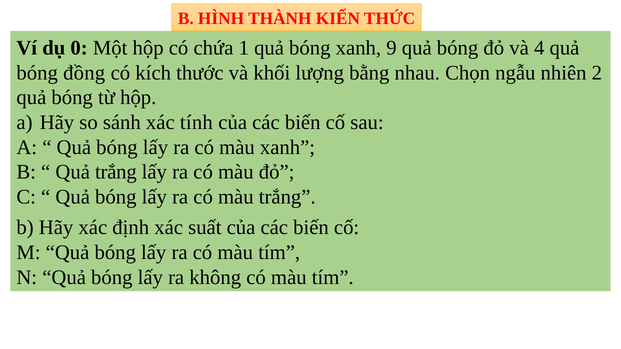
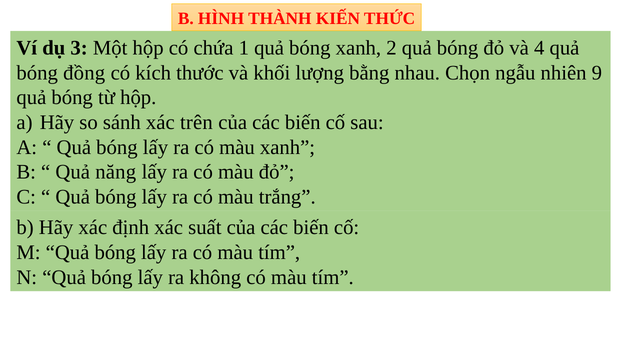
0: 0 -> 3 (79, 48)
9: 9 -> 2 (391, 48)
2: 2 -> 9 (597, 73)
tính: tính -> trên (196, 122)
Quả trắng: trắng -> năng (116, 172)
